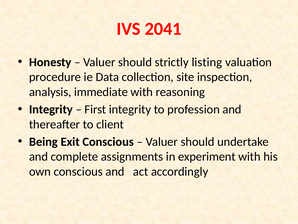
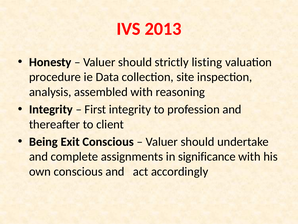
2041: 2041 -> 2013 (163, 29)
immediate: immediate -> assembled (101, 92)
experiment: experiment -> significance (207, 156)
